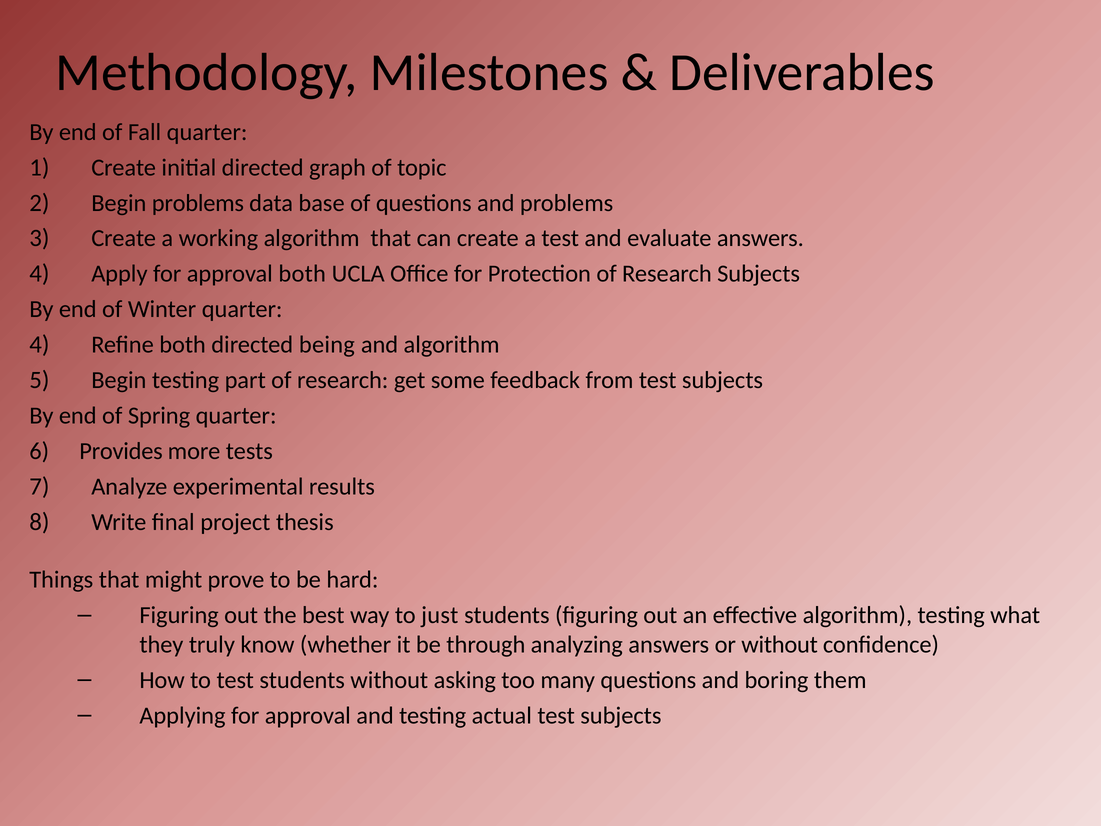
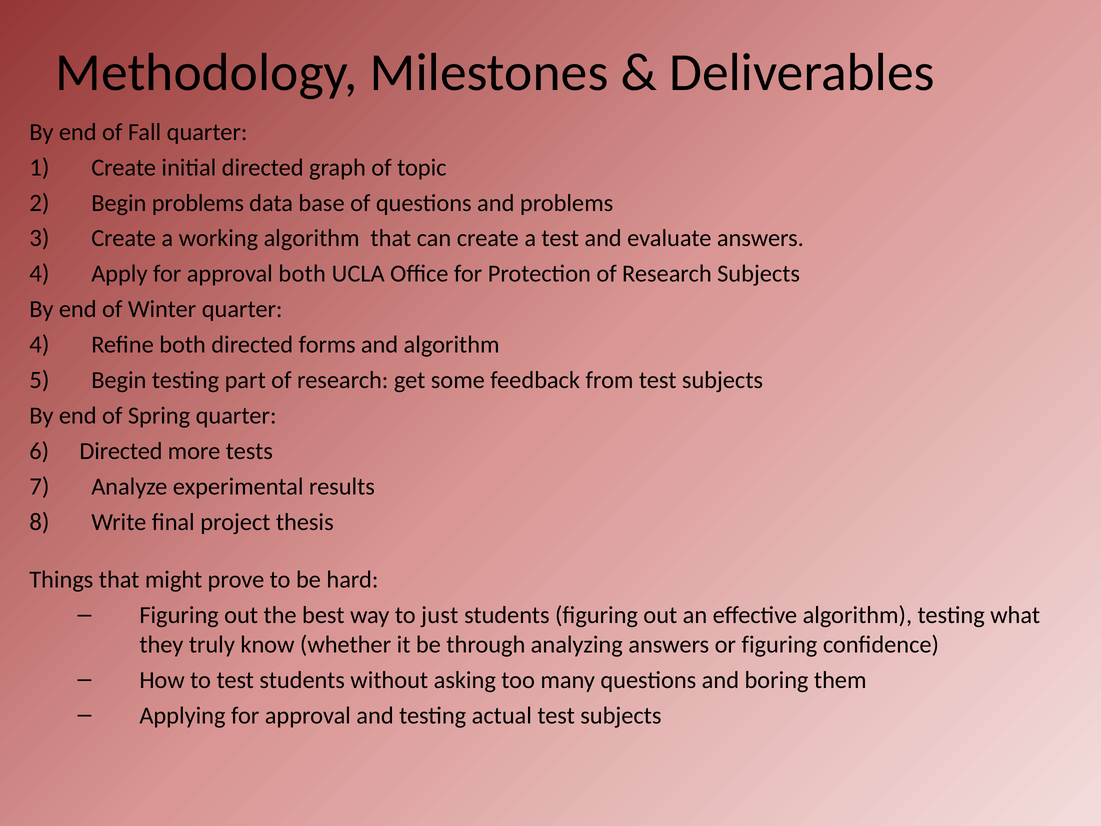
being: being -> forms (327, 345)
6 Provides: Provides -> Directed (121, 451)
or without: without -> figuring (779, 644)
